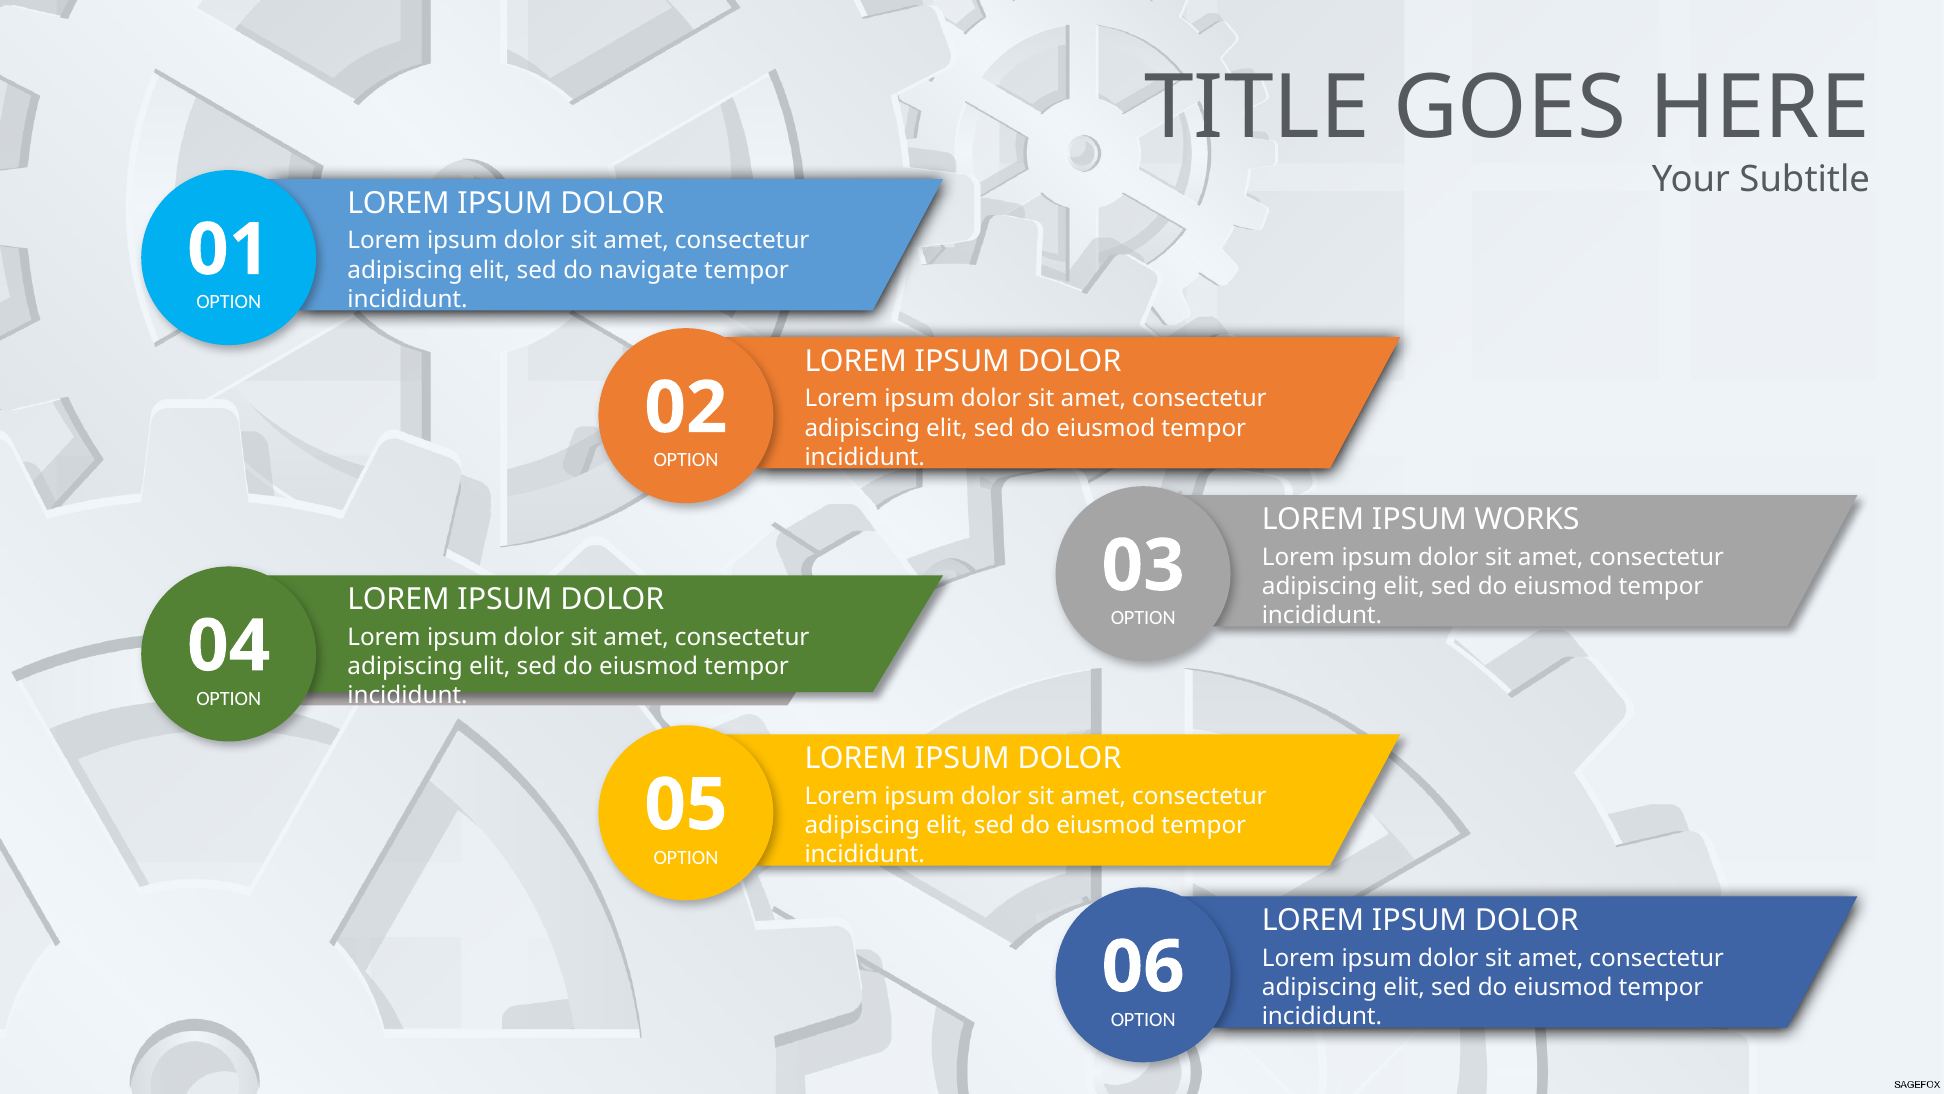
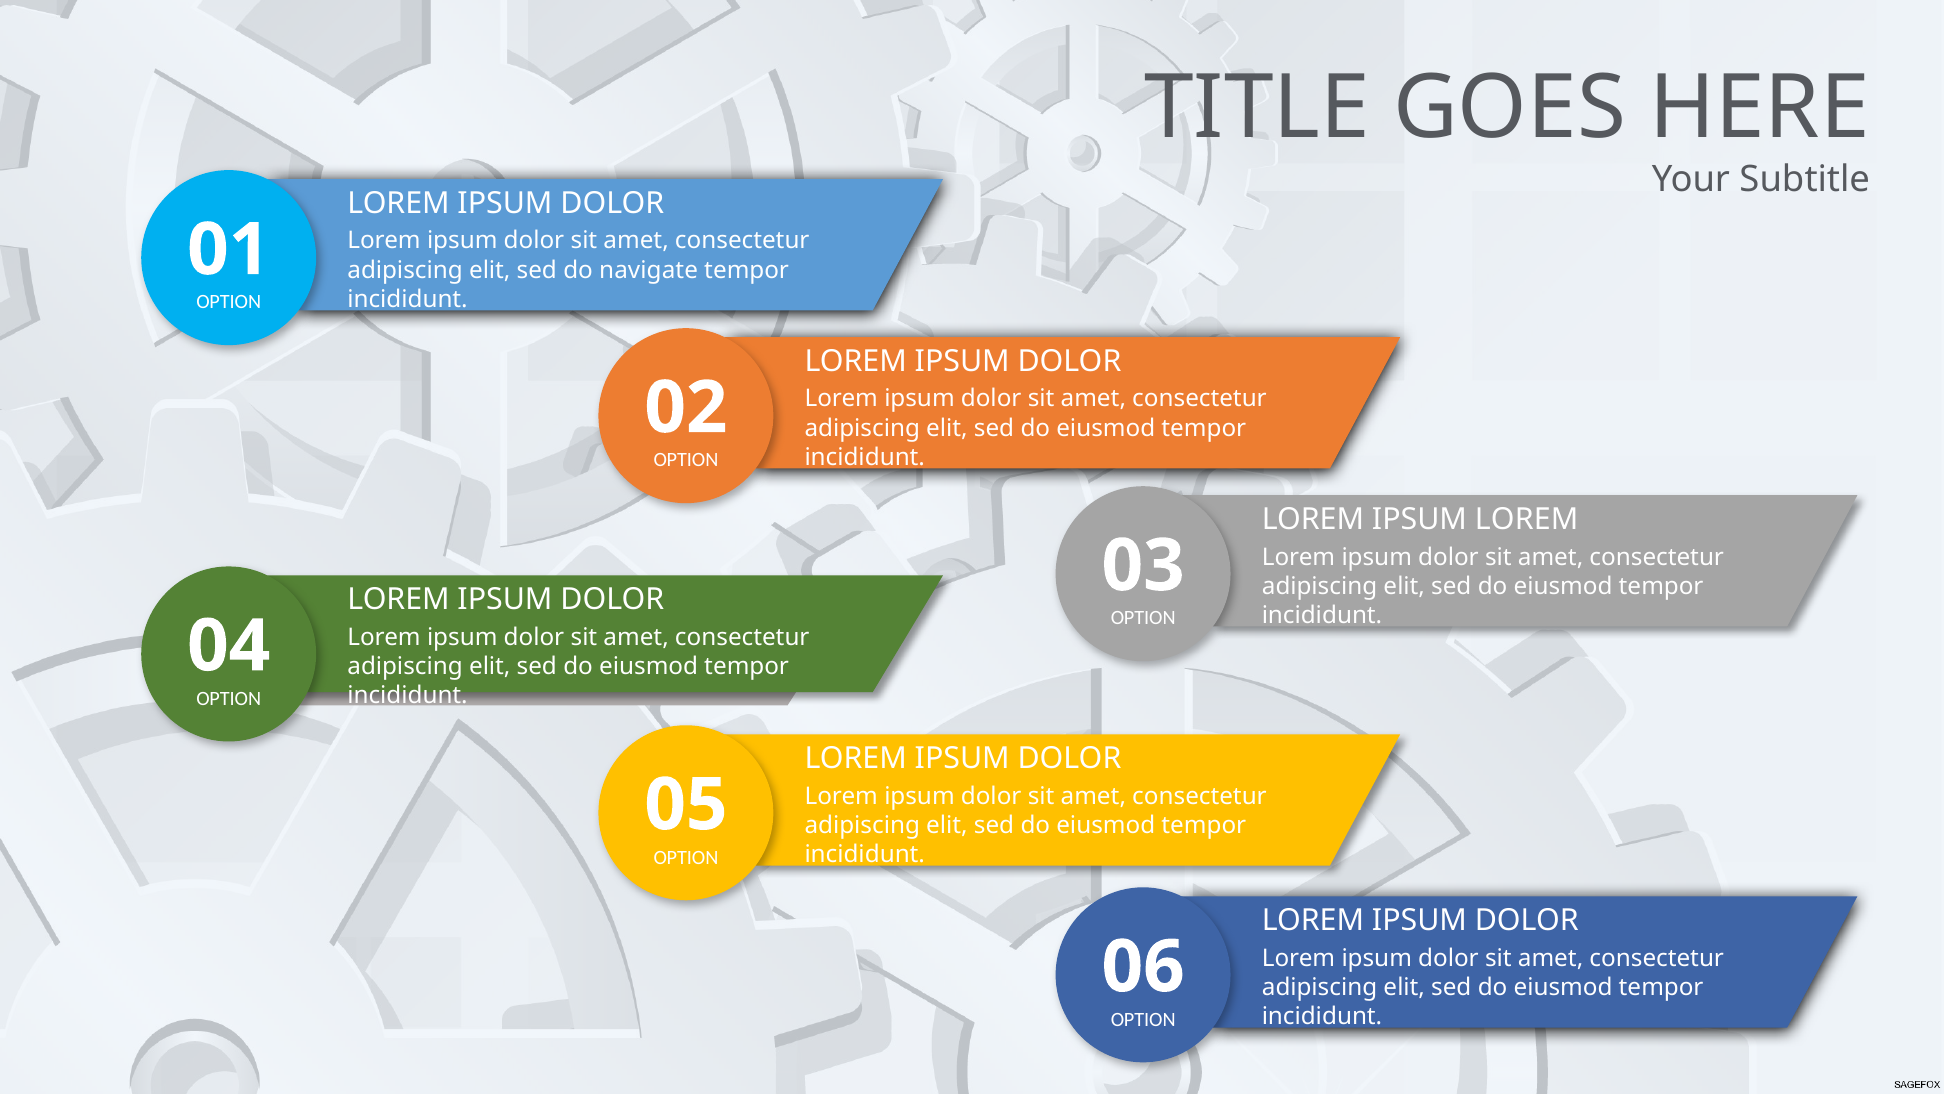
IPSUM WORKS: WORKS -> LOREM (1527, 520)
